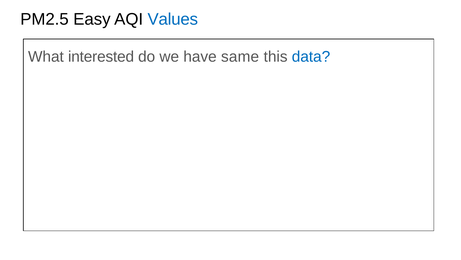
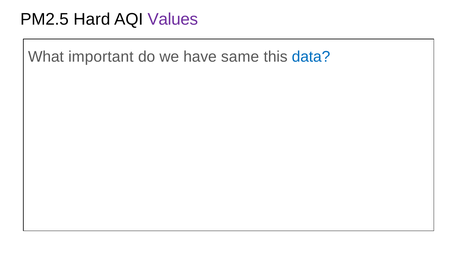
Easy: Easy -> Hard (92, 19)
Values colour: blue -> purple (173, 19)
interested: interested -> important (101, 57)
